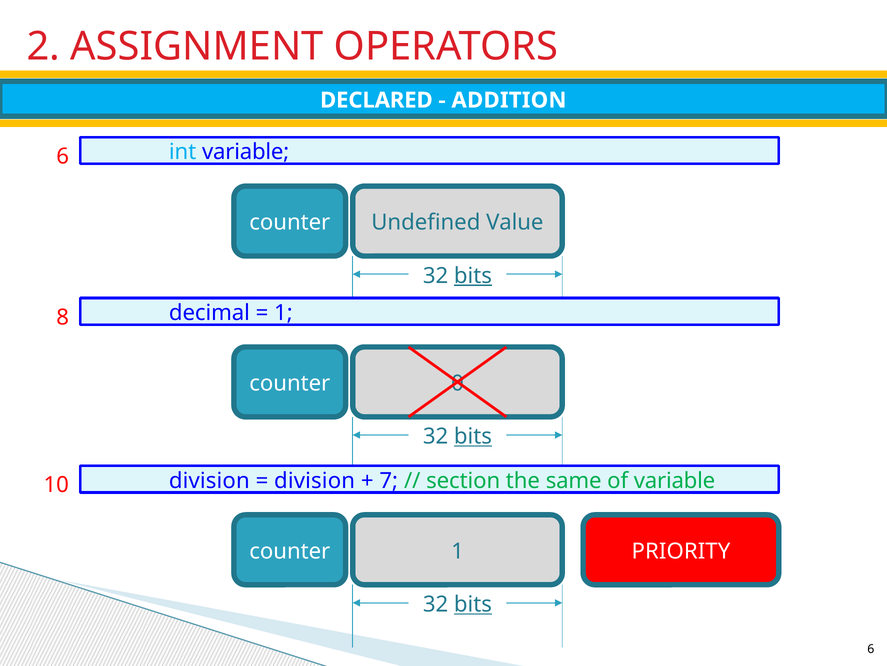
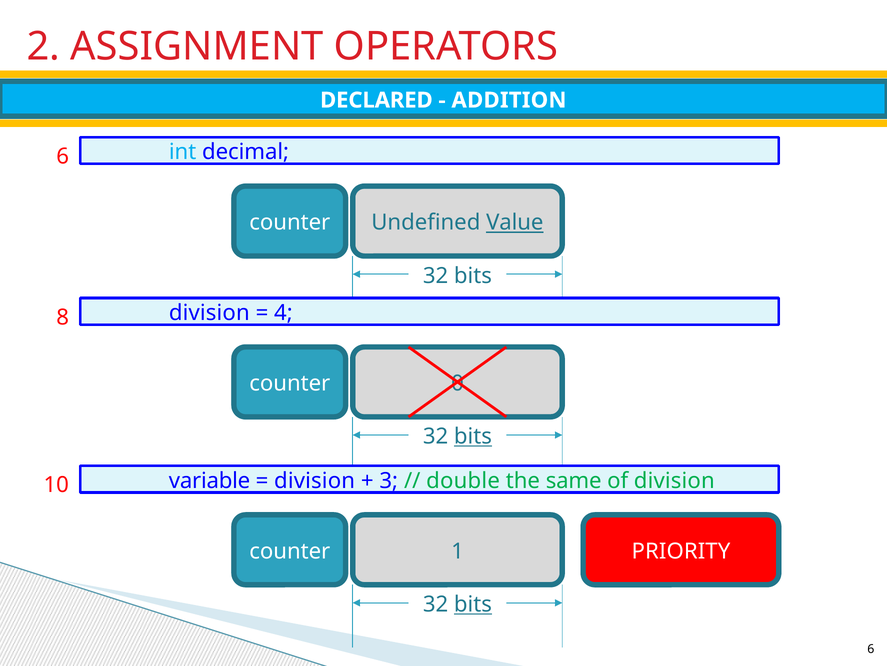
int variable: variable -> decimal (246, 152)
Value underline: none -> present (515, 222)
bits underline: present -> none (473, 275)
decimal: decimal -> division (209, 313)
1: 1 -> 4 (283, 313)
division: division -> variable (210, 480)
7: 7 -> 3 (389, 480)
section: section -> double (463, 480)
of variable: variable -> division (674, 480)
